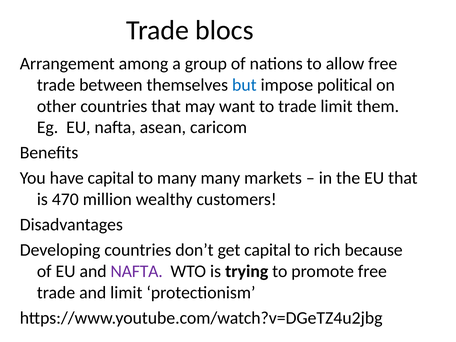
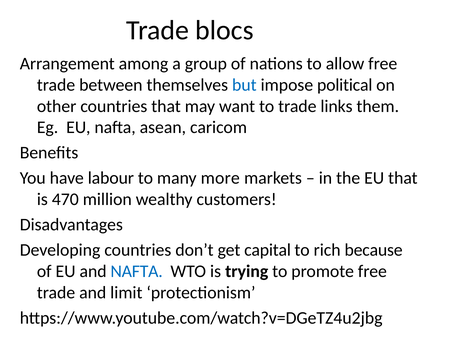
trade limit: limit -> links (337, 106)
have capital: capital -> labour (111, 178)
many many: many -> more (220, 178)
NAFTA colour: purple -> blue (137, 271)
